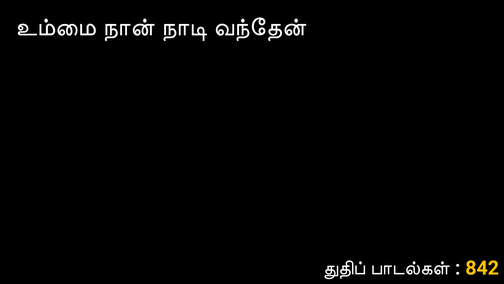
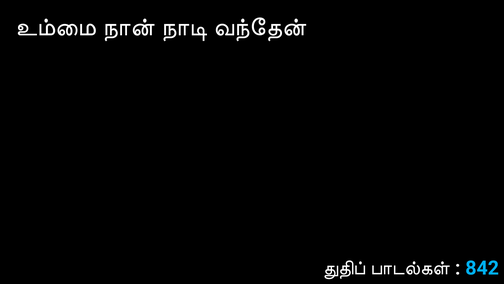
842 colour: yellow -> light blue (482, 268)
